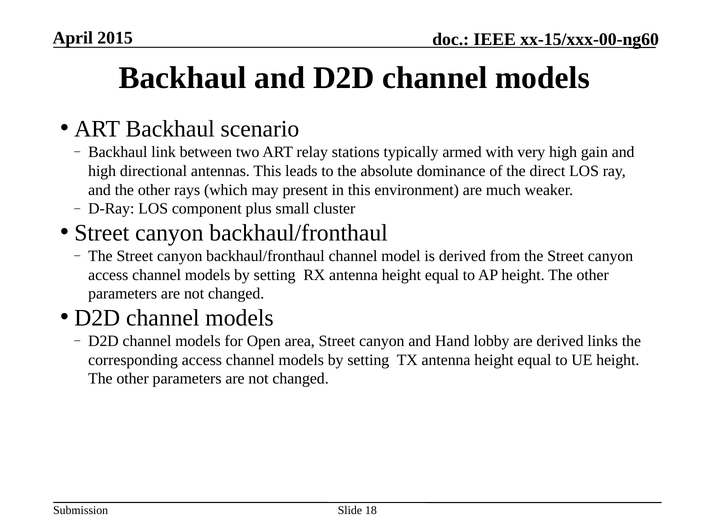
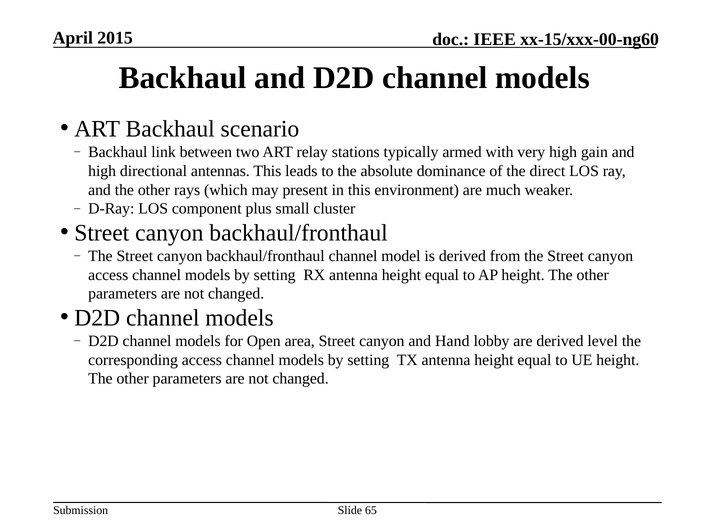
links: links -> level (603, 341)
18: 18 -> 65 (371, 510)
